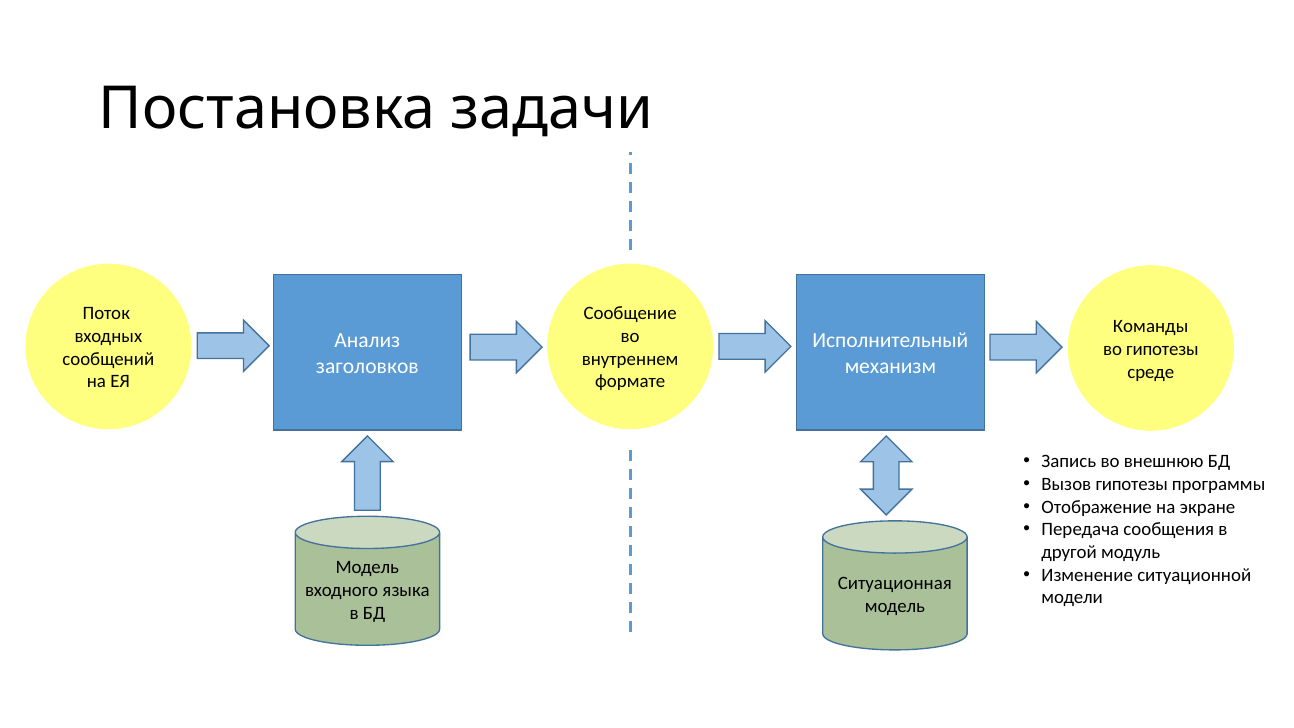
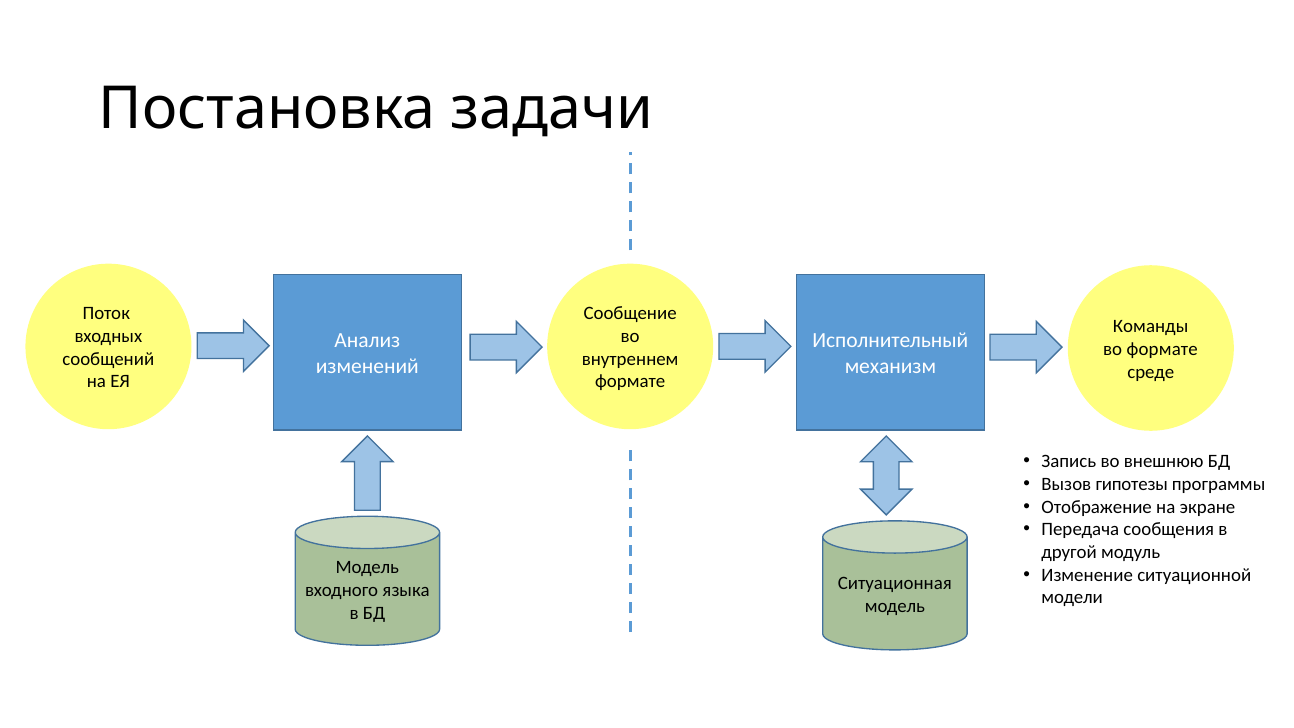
во гипотезы: гипотезы -> формате (1162, 349)
заголовков: заголовков -> изменений (367, 366)
